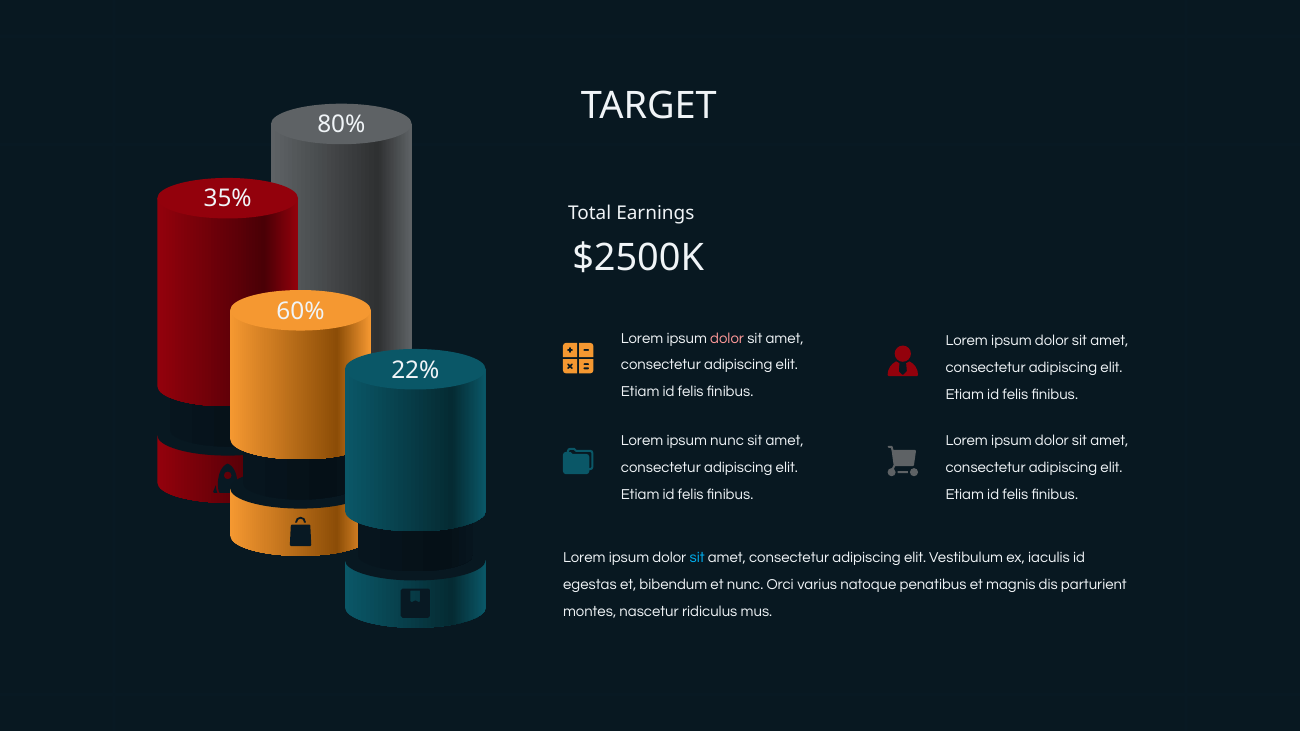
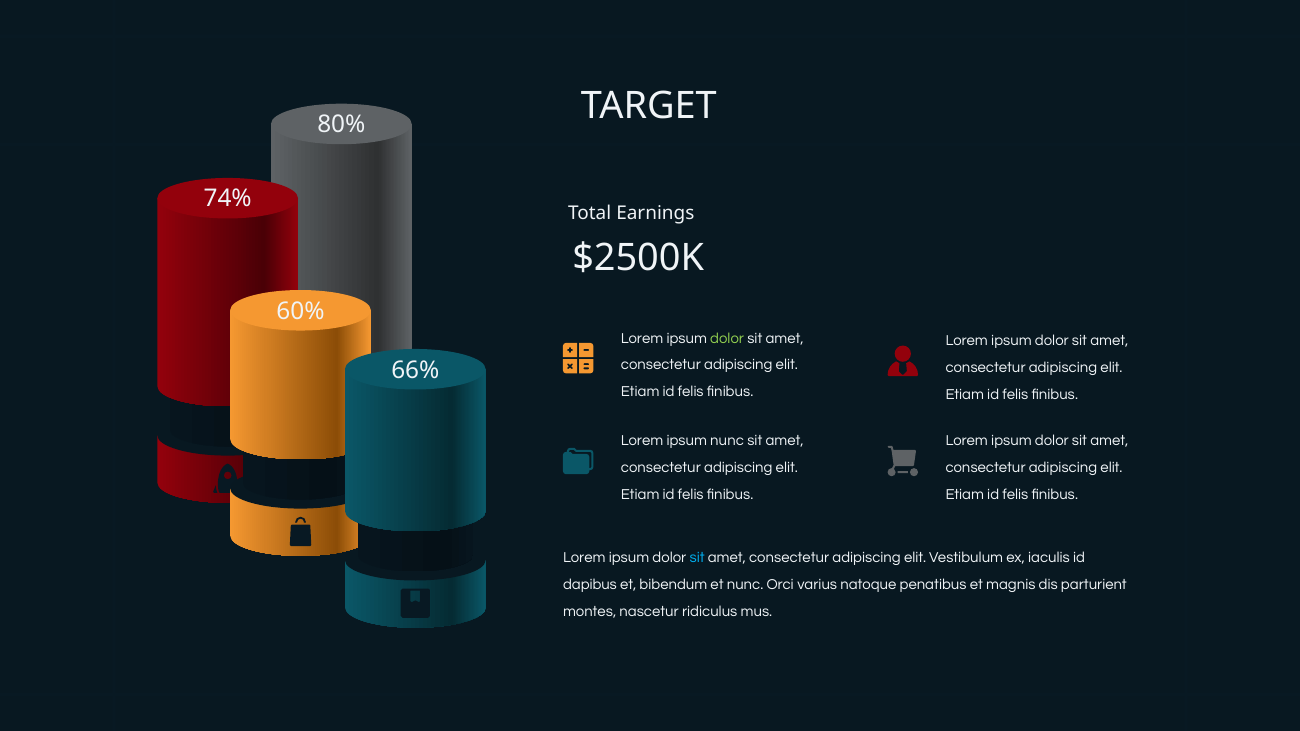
35%: 35% -> 74% (228, 199)
dolor colour: pink -> light green (727, 338)
22%: 22% -> 66% (415, 371)
egestas: egestas -> dapibus (590, 585)
